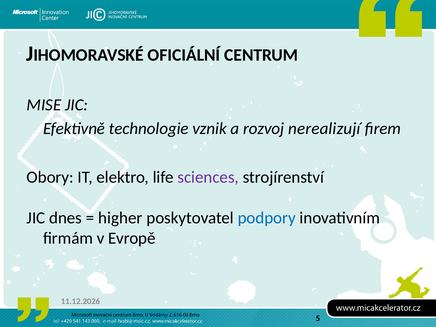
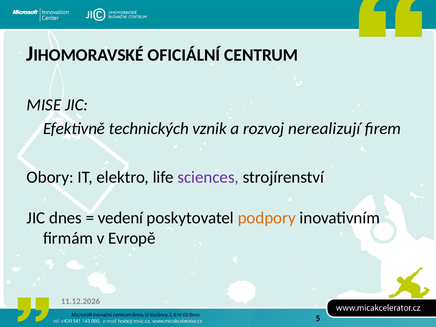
technologie: technologie -> technických (149, 129)
higher: higher -> vedení (120, 218)
podpory colour: blue -> orange (267, 218)
